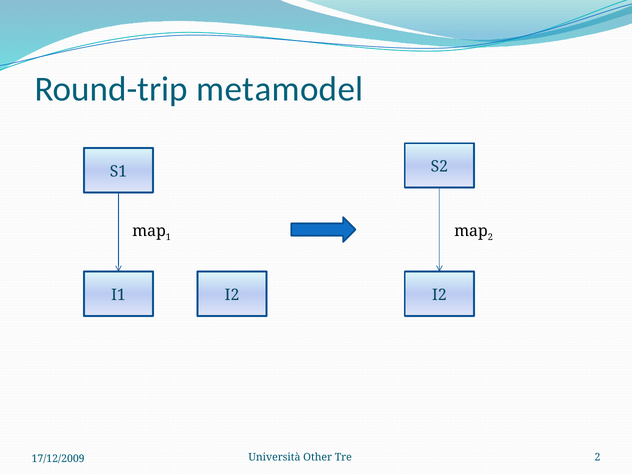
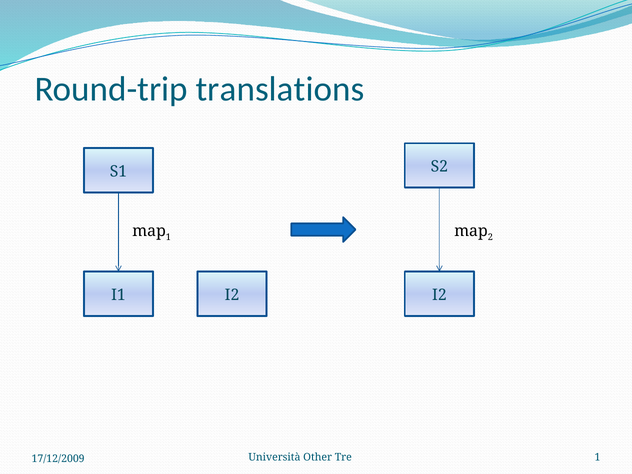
metamodel: metamodel -> translations (280, 89)
Tre 2: 2 -> 1 (598, 457)
